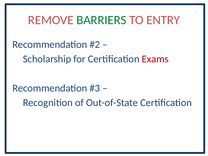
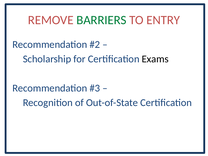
Exams colour: red -> black (155, 59)
